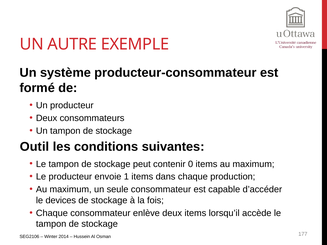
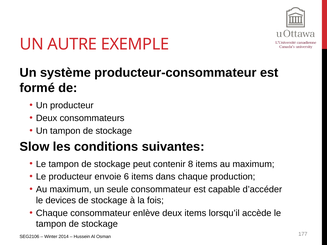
Outil: Outil -> Slow (35, 147)
0: 0 -> 8 (191, 164)
1: 1 -> 6 (126, 177)
